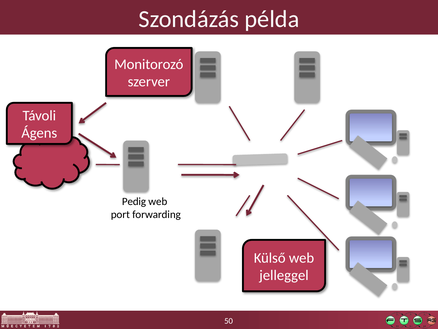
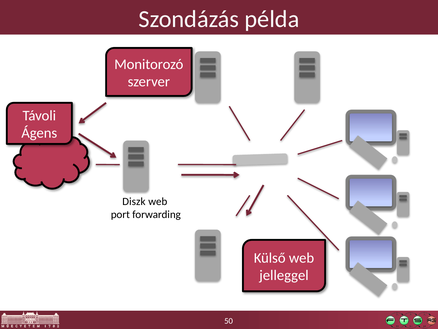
Pedig: Pedig -> Diszk (134, 201)
